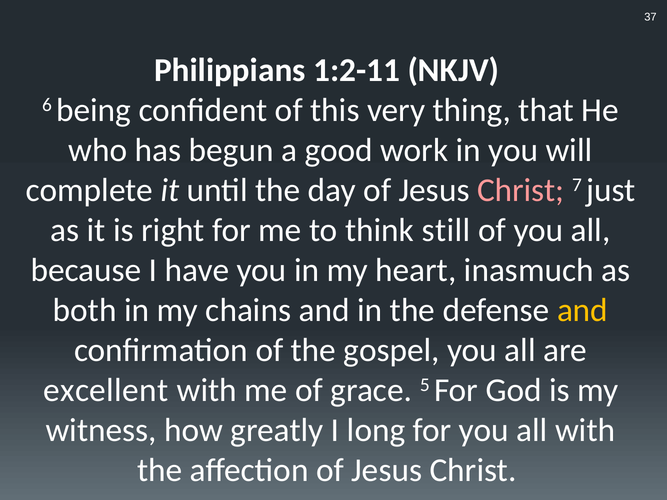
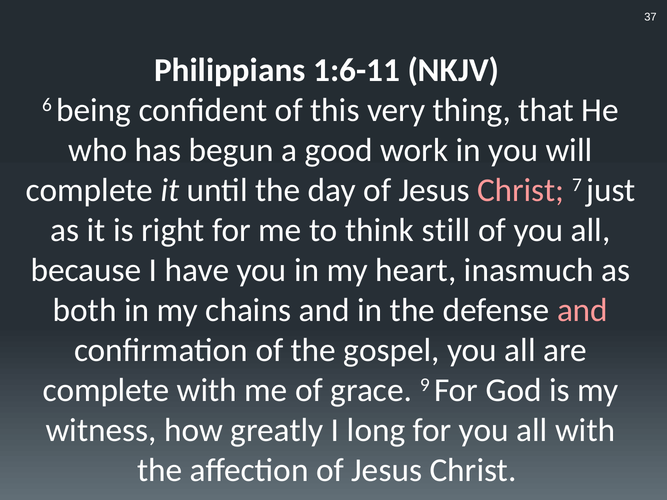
1:2-11: 1:2-11 -> 1:6-11 (357, 71)
and colour: yellow -> pink (582, 311)
excellent: excellent -> complete (106, 391)
5: 5 -> 9 (425, 385)
